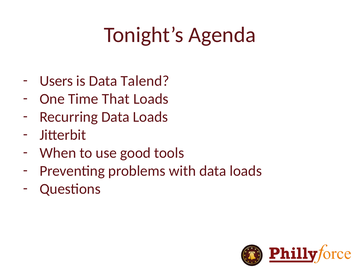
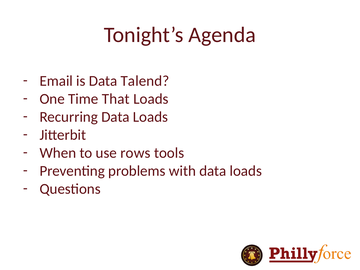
Users: Users -> Email (56, 81)
good: good -> rows (135, 153)
